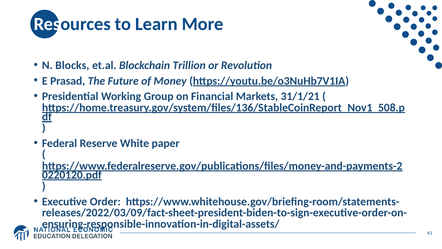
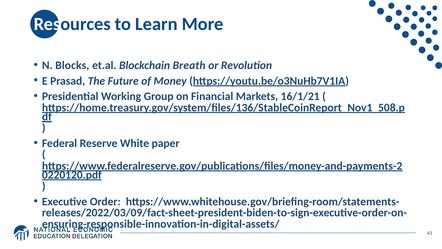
Trillion: Trillion -> Breath (189, 65)
31/1/21: 31/1/21 -> 16/1/21 (300, 96)
